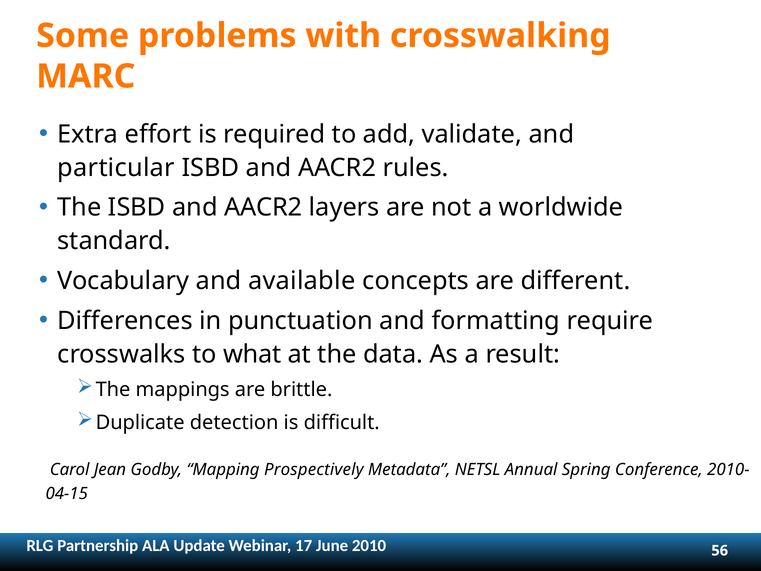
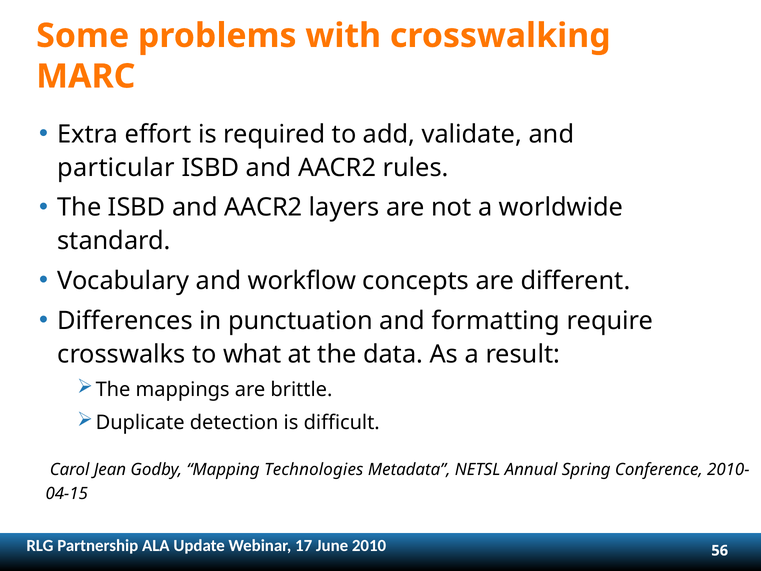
available: available -> workflow (302, 281)
Prospectively: Prospectively -> Technologies (314, 469)
